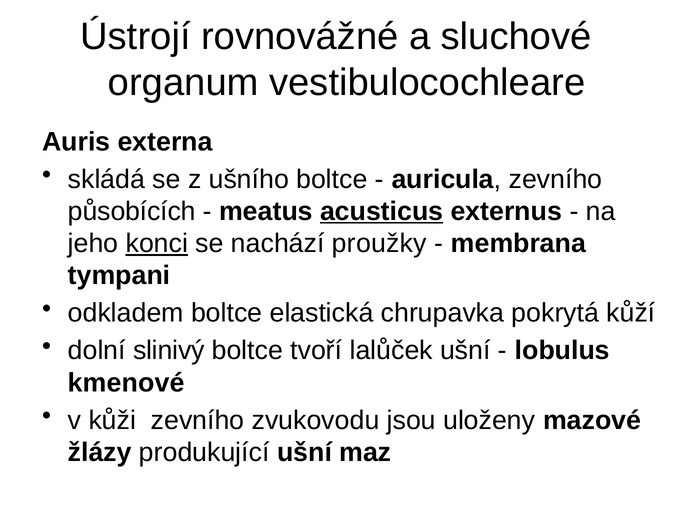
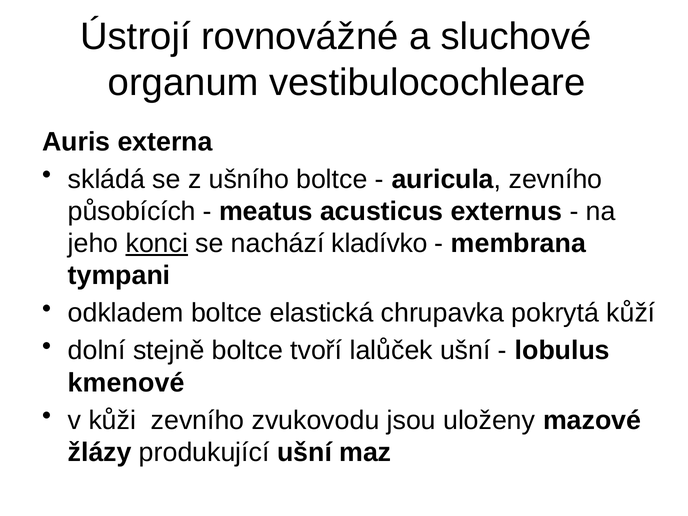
acusticus underline: present -> none (382, 211)
proužky: proužky -> kladívko (380, 244)
slinivý: slinivý -> stejně (169, 351)
